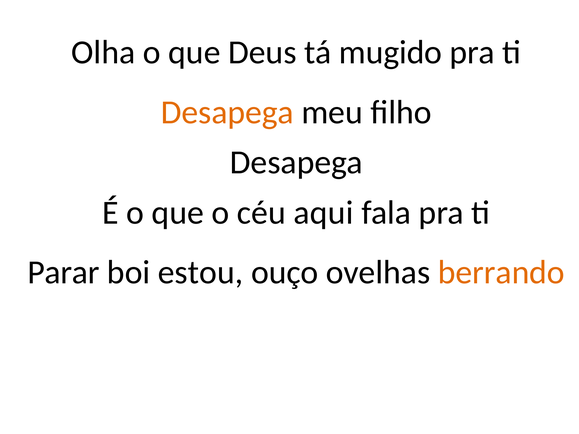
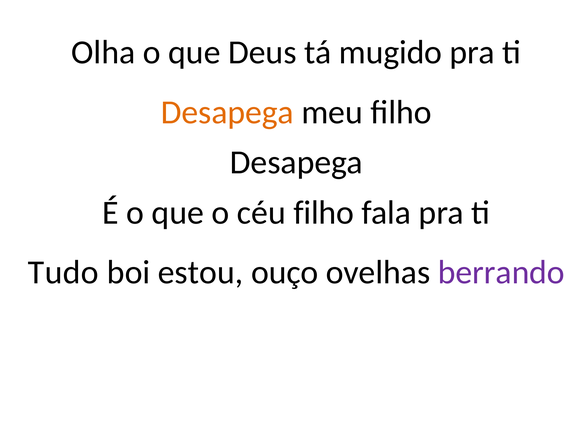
céu aqui: aqui -> filho (324, 213)
Parar: Parar -> Tudo (63, 273)
berrando colour: orange -> purple (501, 273)
